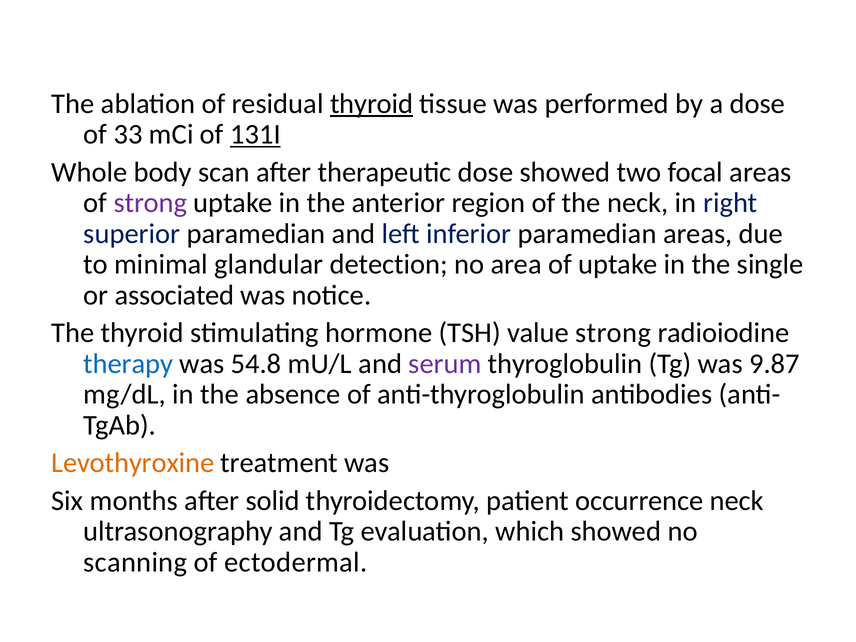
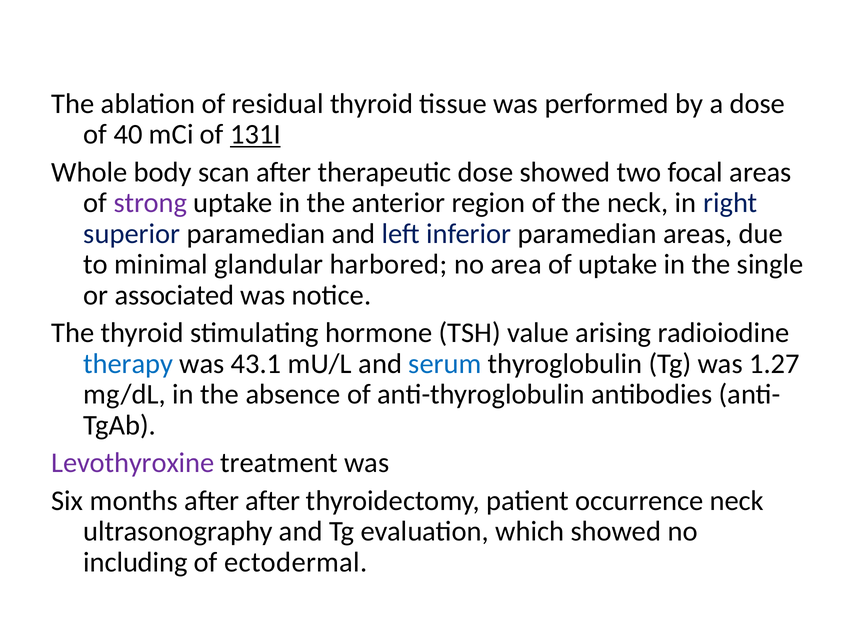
thyroid underline: present -> none (372, 104)
33: 33 -> 40 (128, 134)
detection: detection -> harbored (389, 265)
value strong: strong -> arising (613, 333)
54.8: 54.8 -> 43.1 (256, 364)
serum colour: purple -> blue (445, 364)
9.87: 9.87 -> 1.27 (774, 364)
Levothyroxine colour: orange -> purple (133, 463)
after solid: solid -> after (273, 501)
scanning: scanning -> including (135, 562)
